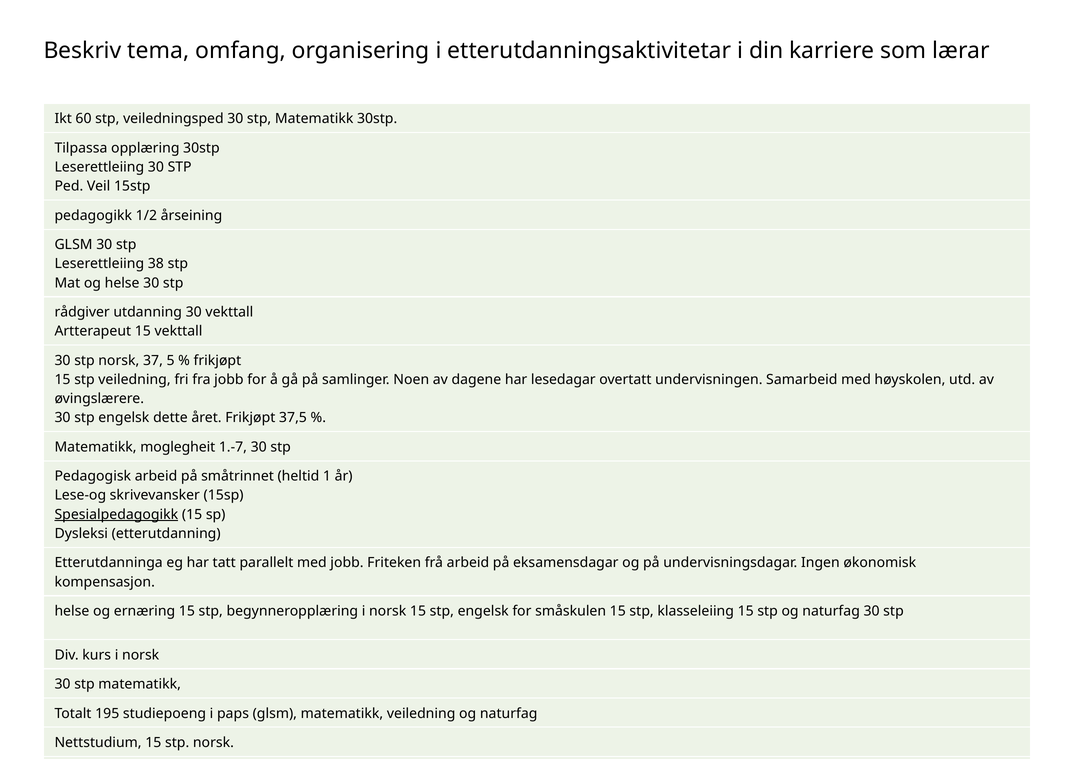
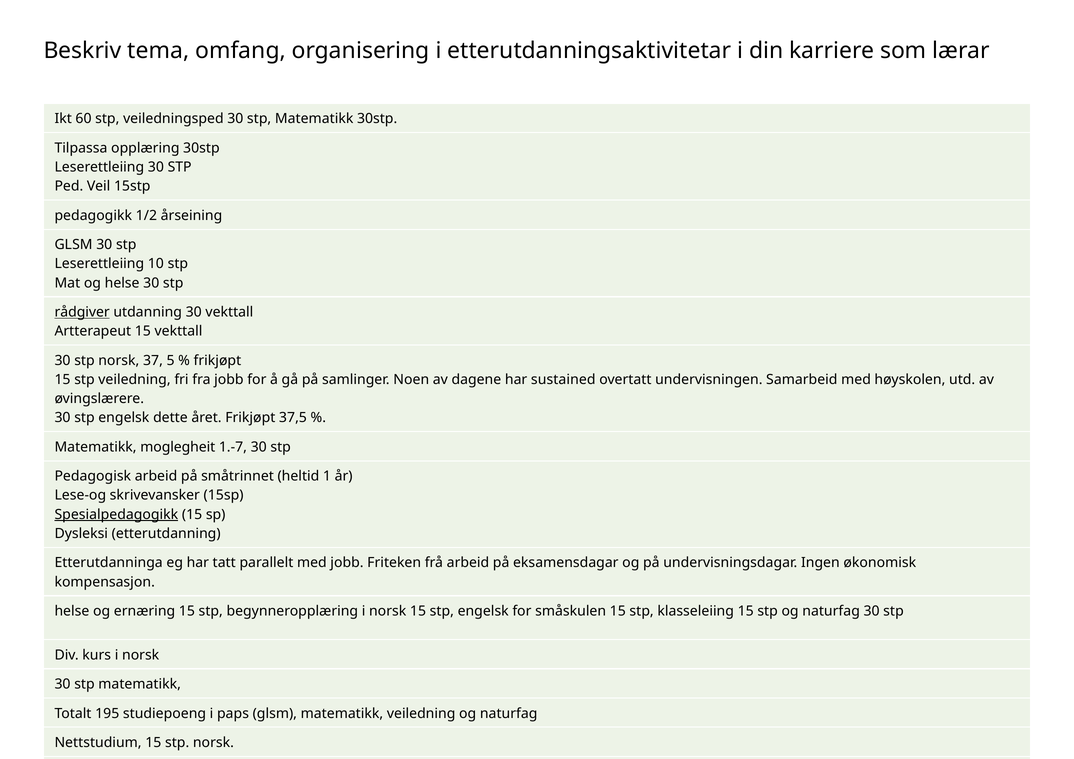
38: 38 -> 10 (156, 264)
rådgiver underline: none -> present (82, 312)
lesedagar: lesedagar -> sustained (563, 380)
